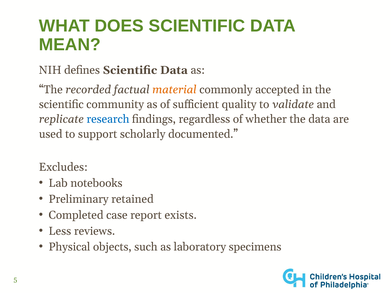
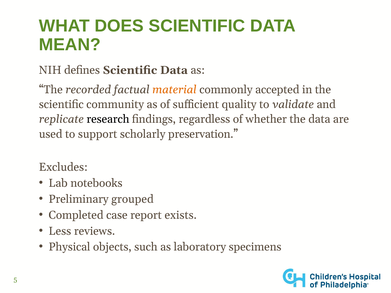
research colour: blue -> black (108, 119)
documented: documented -> preservation (203, 134)
retained: retained -> grouped (132, 199)
